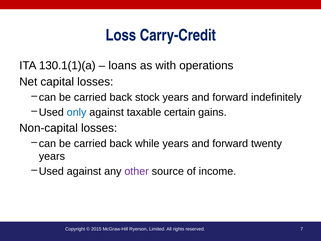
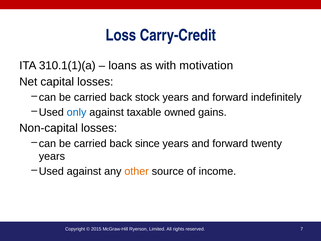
130.1(1)(a: 130.1(1)(a -> 310.1(1)(a (67, 66)
operations: operations -> motivation (206, 66)
certain: certain -> owned (180, 112)
while: while -> since (147, 143)
other colour: purple -> orange (137, 171)
